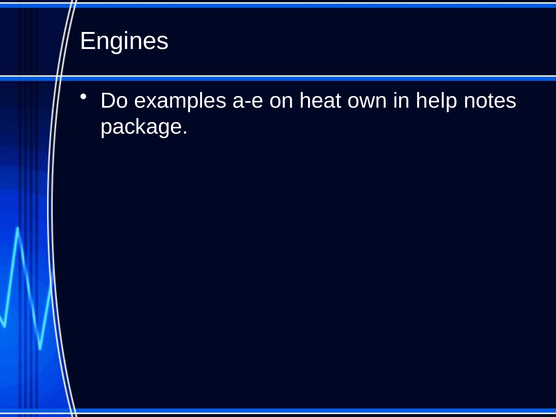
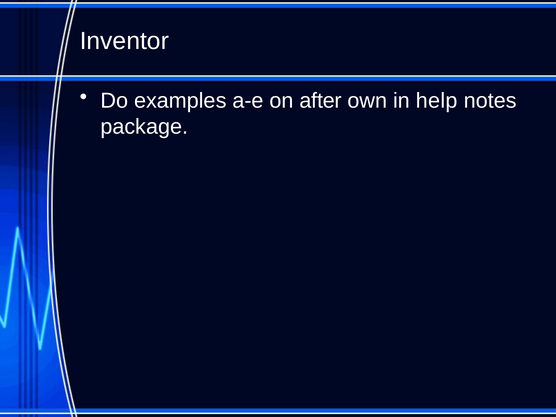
Engines: Engines -> Inventor (124, 41)
heat: heat -> after (321, 101)
